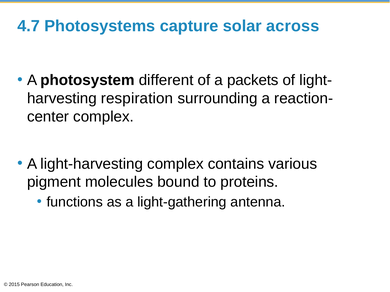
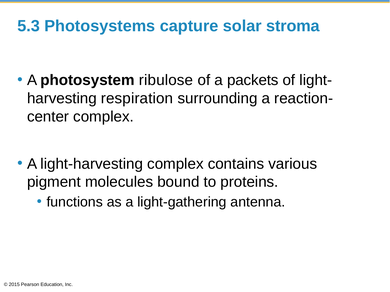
4.7: 4.7 -> 5.3 (29, 26)
across: across -> stroma (293, 26)
different: different -> ribulose (166, 80)
